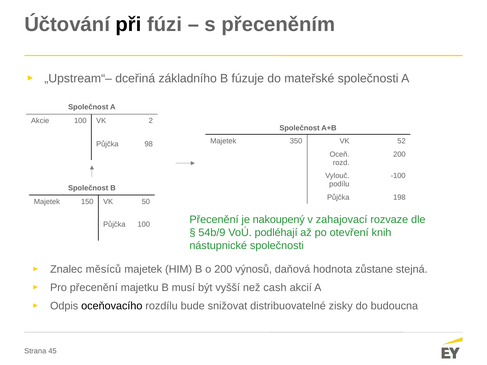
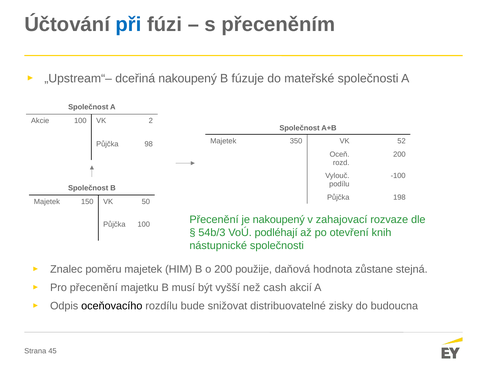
při colour: black -> blue (129, 25)
dceřiná základního: základního -> nakoupený (188, 78)
54b/9: 54b/9 -> 54b/3 (212, 233)
měsíců: měsíců -> poměru (103, 269)
výnosů: výnosů -> použije (254, 269)
